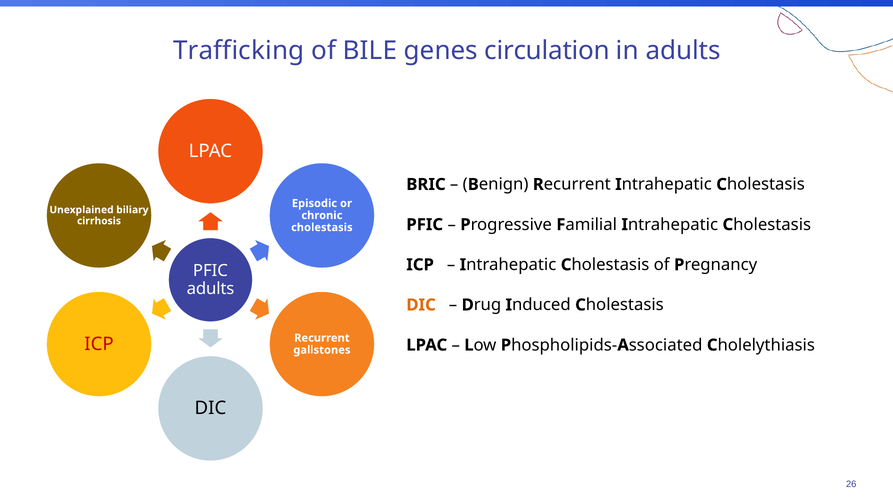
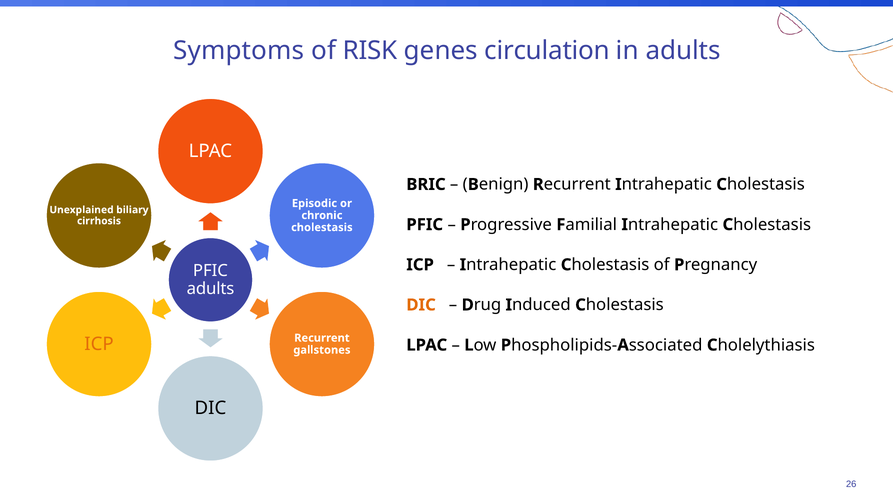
Trafficking: Trafficking -> Symptoms (239, 51)
BILE: BILE -> RISK (370, 51)
ICP colour: red -> orange (99, 344)
